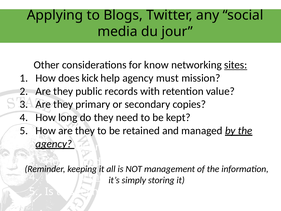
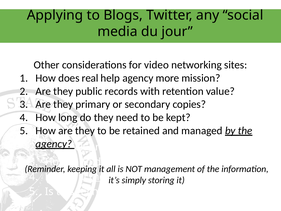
know: know -> video (156, 65)
sites underline: present -> none (236, 65)
kick: kick -> real (90, 78)
must: must -> more (167, 78)
